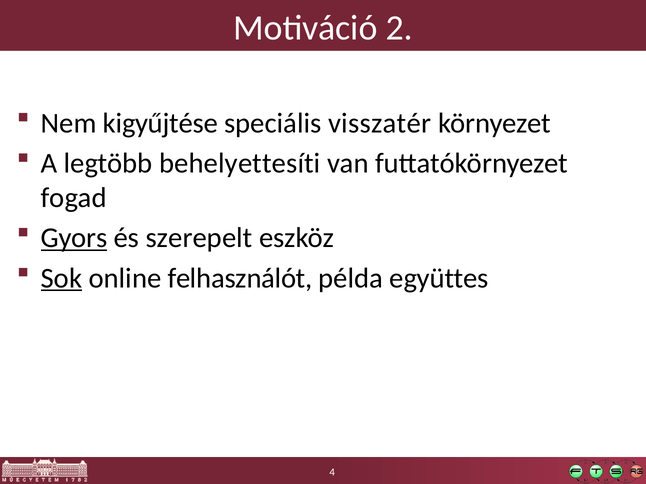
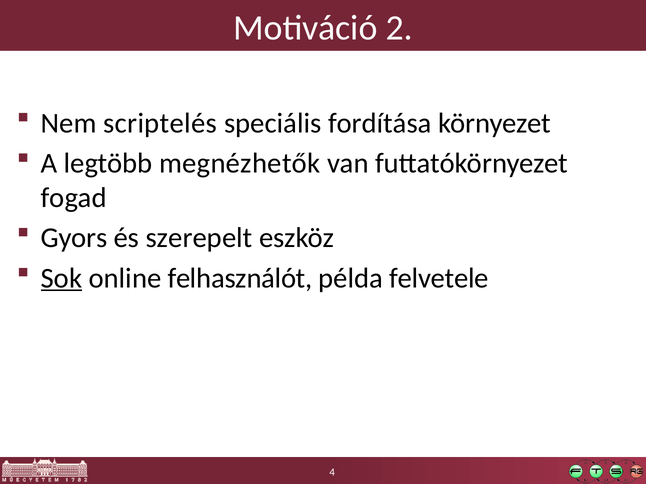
kigyűjtése: kigyűjtése -> scriptelés (160, 123)
visszatér: visszatér -> fordítása (380, 123)
behelyettesíti: behelyettesíti -> megnézhetők (240, 163)
Gyors underline: present -> none (74, 238)
együttes: együttes -> felvetele (439, 278)
